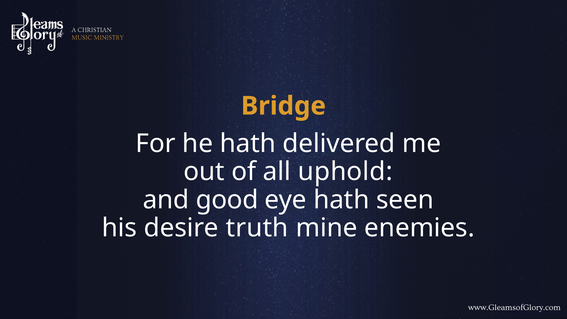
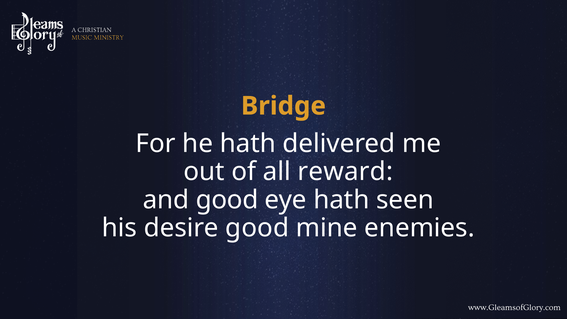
uphold: uphold -> reward (345, 172)
desire truth: truth -> good (257, 228)
